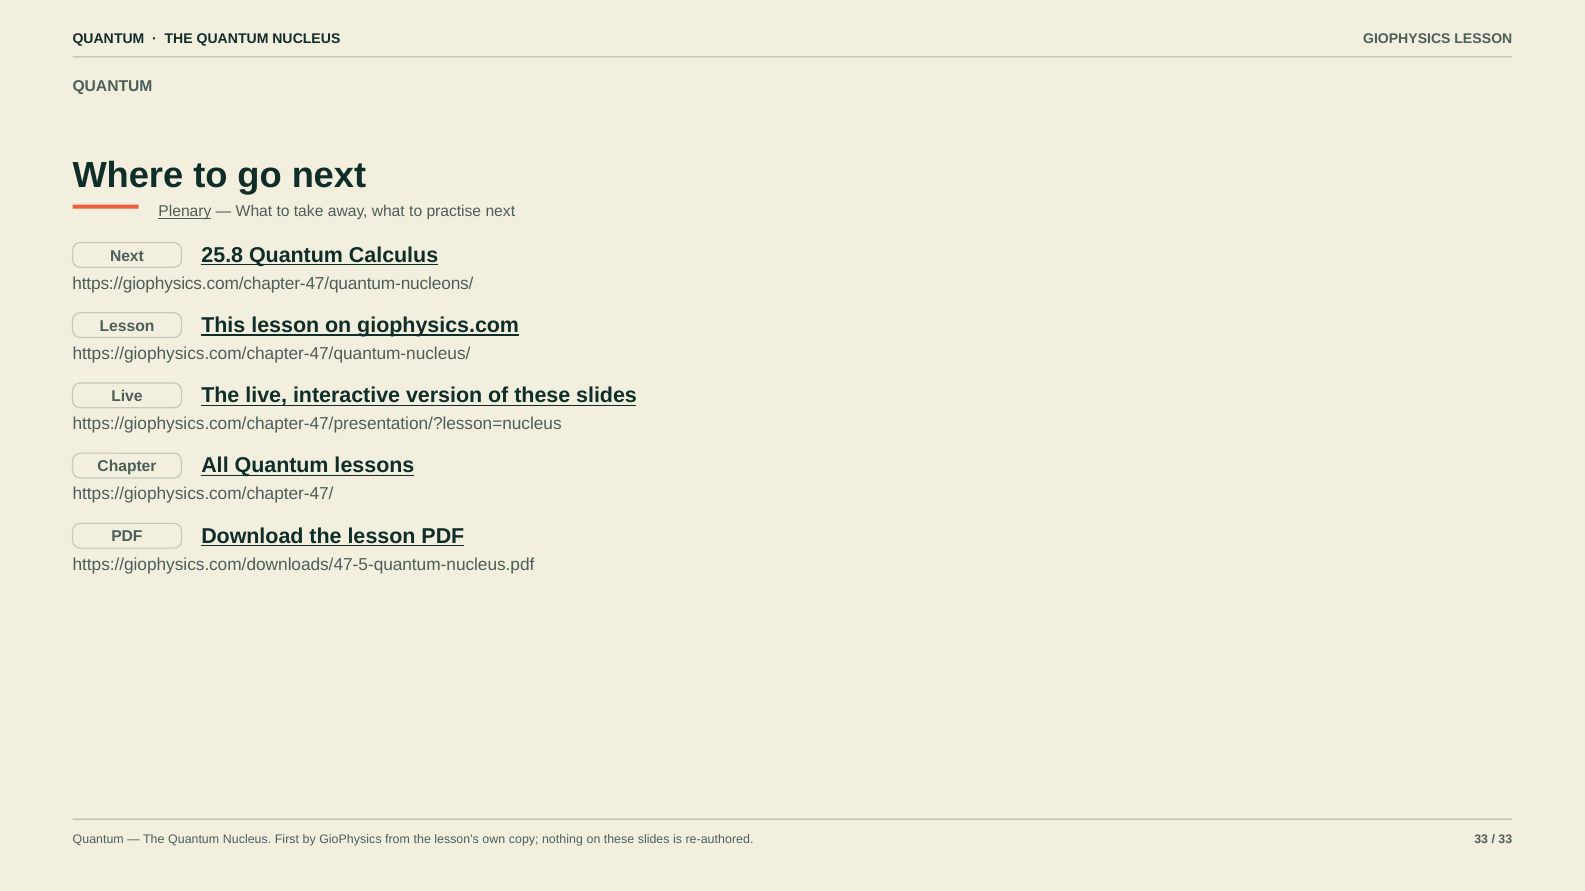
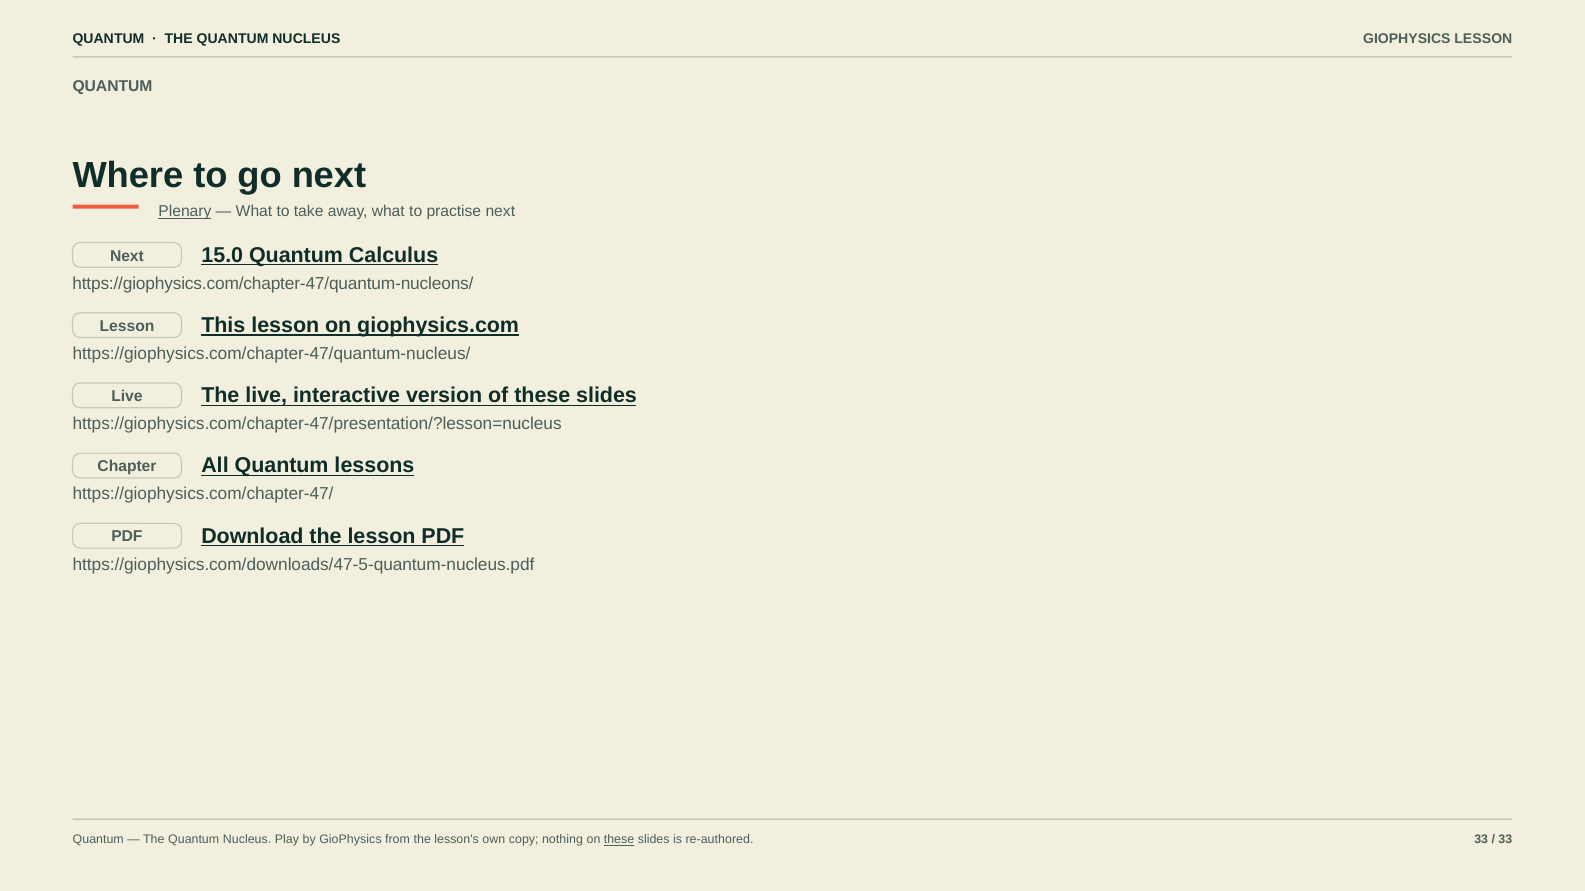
25.8: 25.8 -> 15.0 (222, 255)
First: First -> Play (287, 840)
these underline: none -> present (619, 840)
